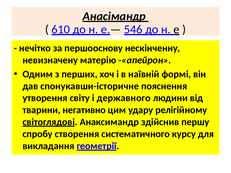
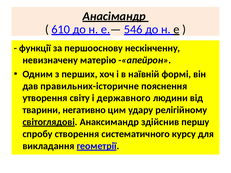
нечітко: нечітко -> функції (35, 48)
спонукавши-історичне: спонукавши-історичне -> правильних-історичне (90, 86)
